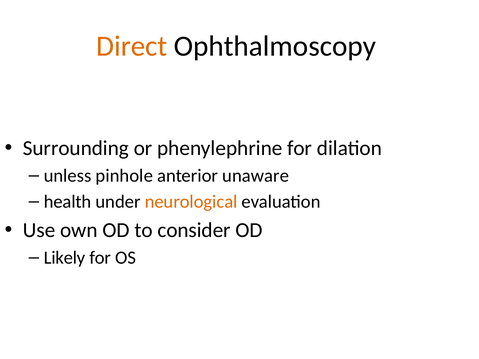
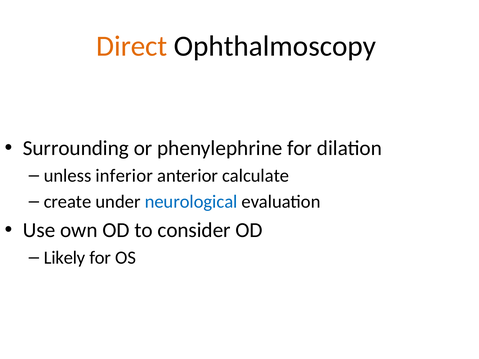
pinhole: pinhole -> inferior (124, 176)
unaware: unaware -> calculate (256, 176)
health: health -> create (68, 202)
neurological colour: orange -> blue (191, 202)
